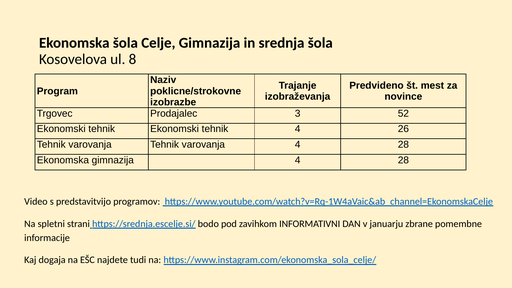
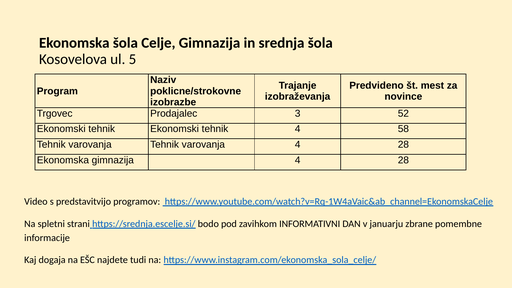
8: 8 -> 5 (132, 59)
26: 26 -> 58 (403, 129)
